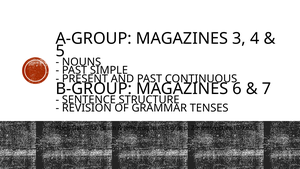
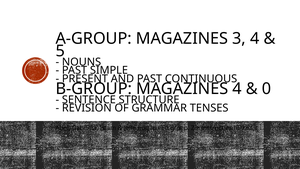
MAGAZINES 6: 6 -> 4 (237, 89)
7: 7 -> 0 (267, 89)
